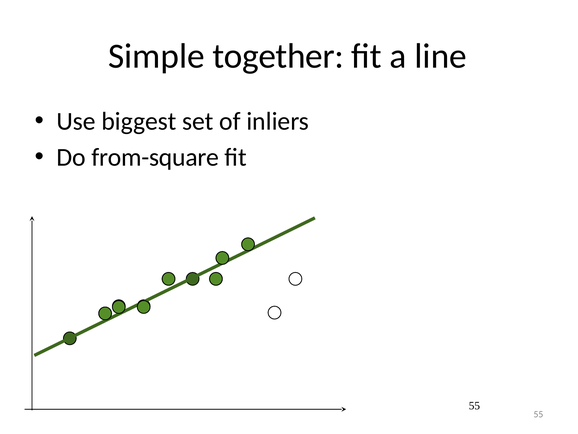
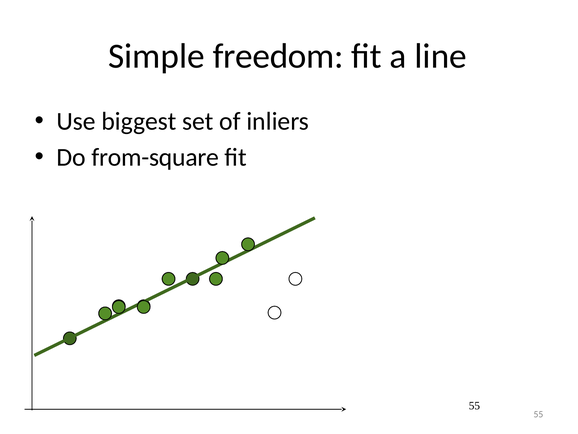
together: together -> freedom (278, 56)
